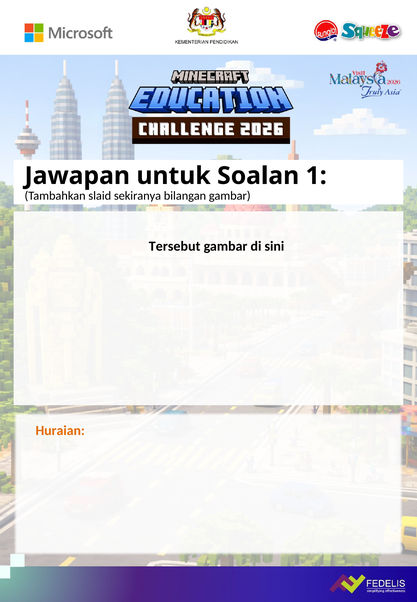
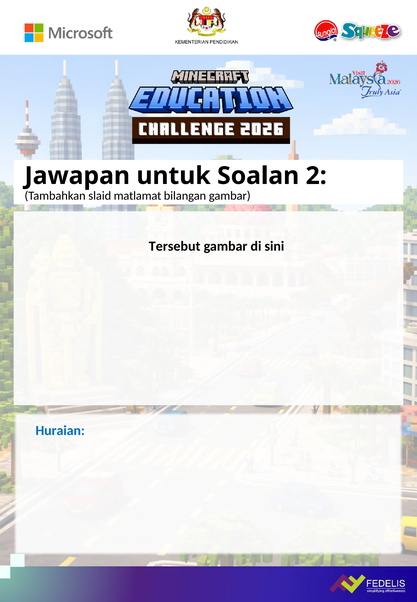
1: 1 -> 2 (316, 176)
sekiranya: sekiranya -> matlamat (138, 196)
Huraian colour: orange -> blue (60, 431)
